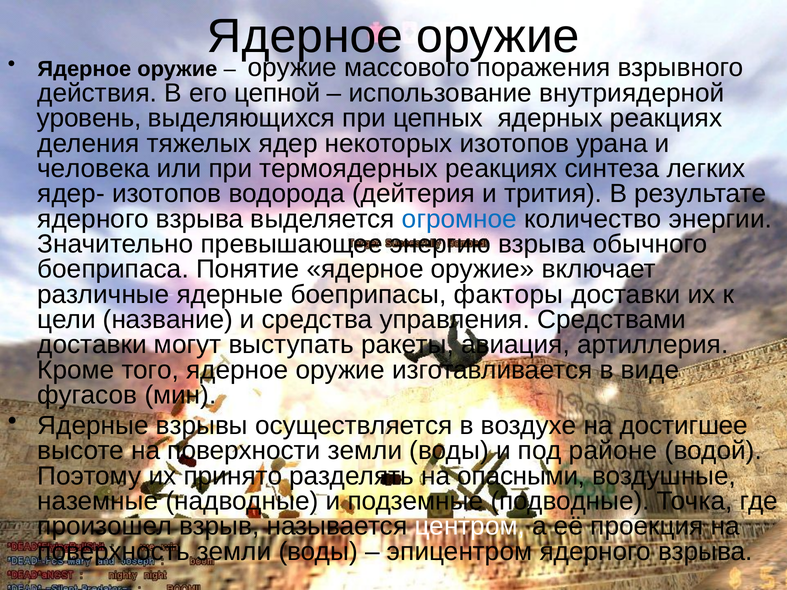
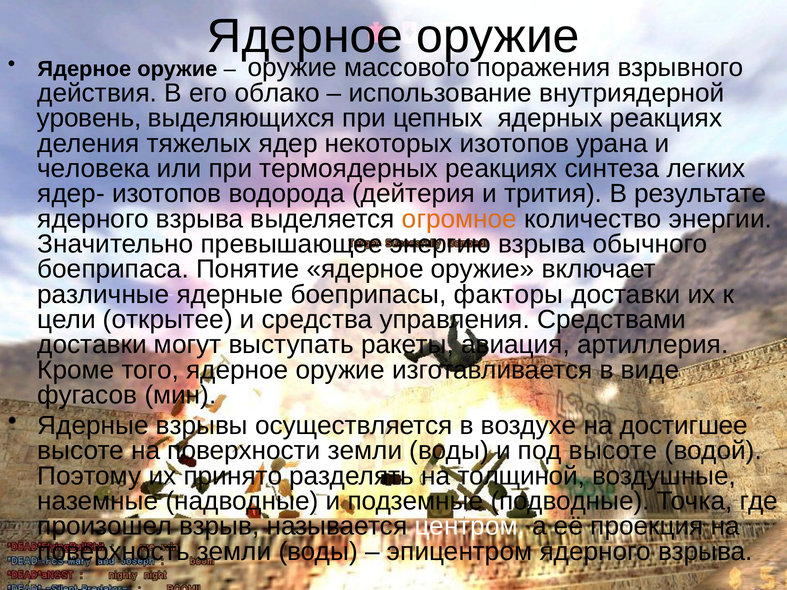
цепной: цепной -> облако (277, 93)
огромное colour: blue -> orange (459, 219)
название: название -> открытее (168, 320)
под районе: районе -> высоте (613, 451)
опасными: опасными -> толщиной (521, 476)
